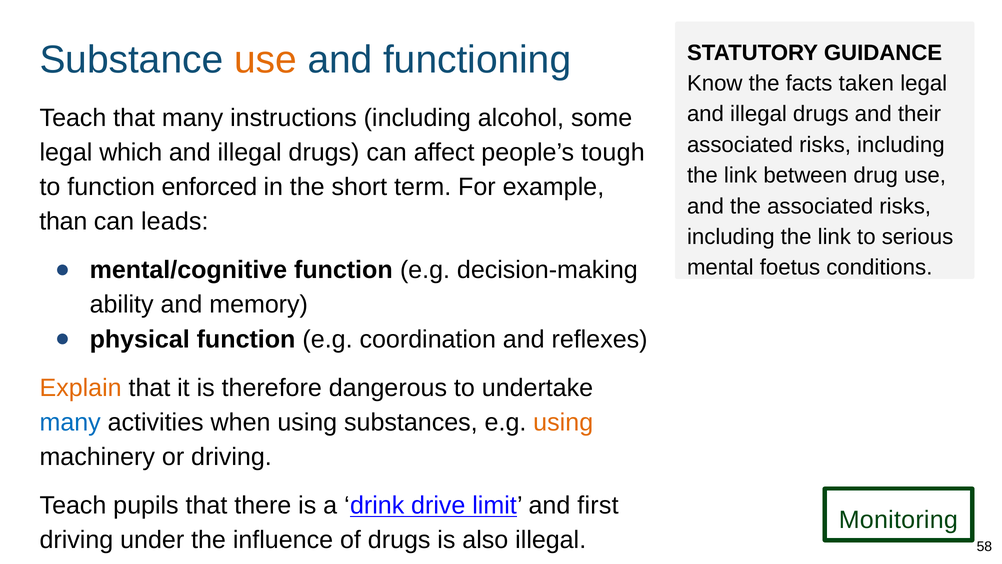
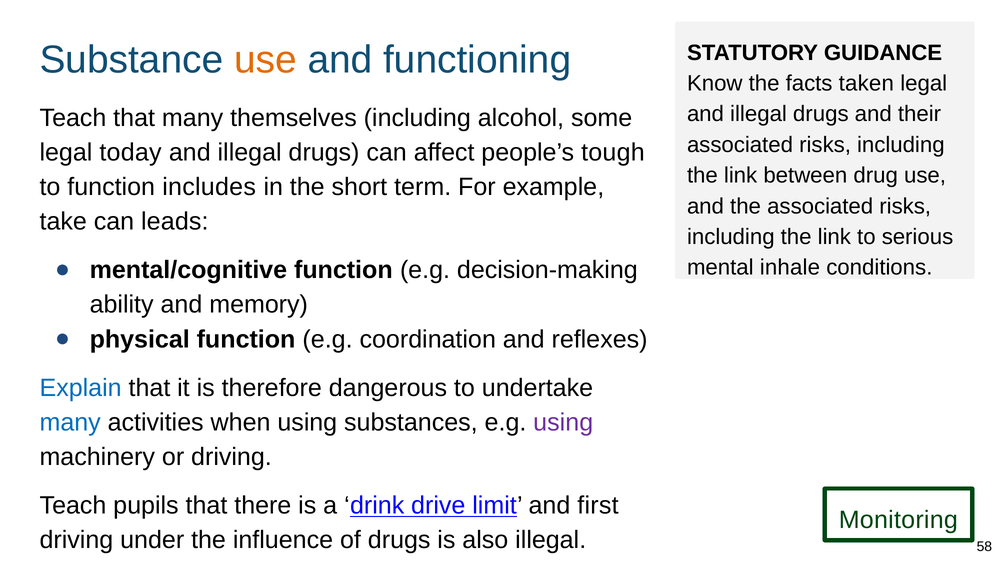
instructions: instructions -> themselves (293, 118)
which: which -> today (131, 152)
enforced: enforced -> includes (209, 187)
than: than -> take (63, 221)
foetus: foetus -> inhale (790, 267)
Explain colour: orange -> blue (81, 388)
using colour: orange -> purple (563, 422)
